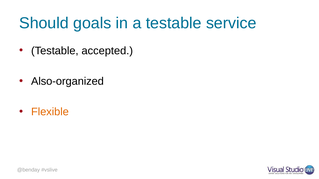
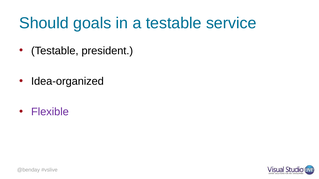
accepted: accepted -> president (107, 51)
Also-organized: Also-organized -> Idea-organized (67, 81)
Flexible colour: orange -> purple (50, 112)
